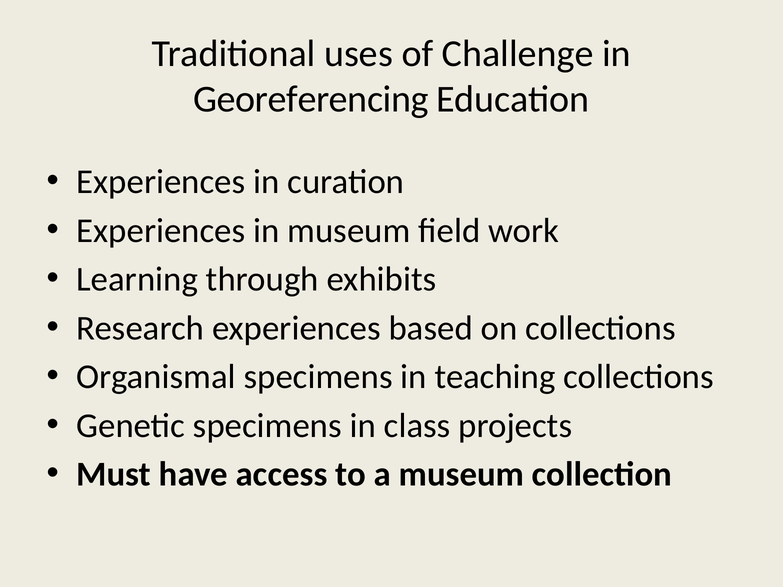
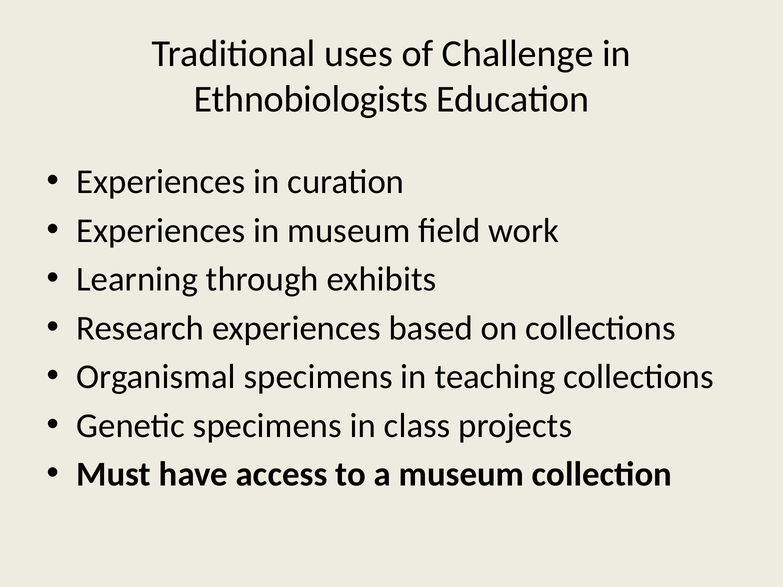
Georeferencing: Georeferencing -> Ethnobiologists (311, 99)
